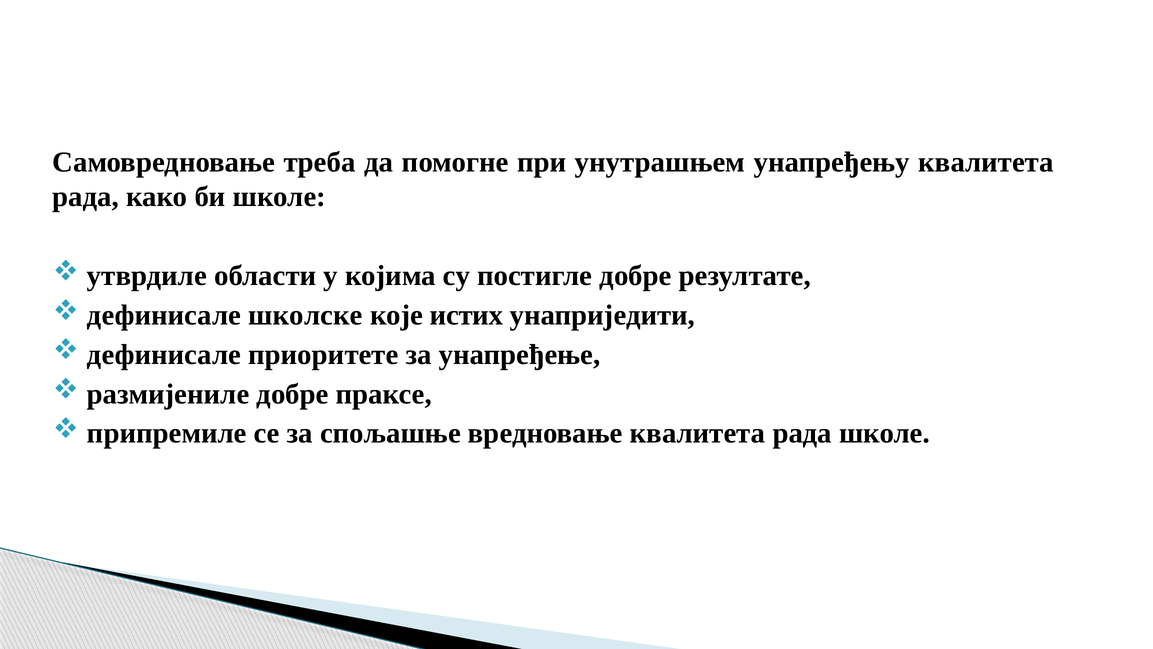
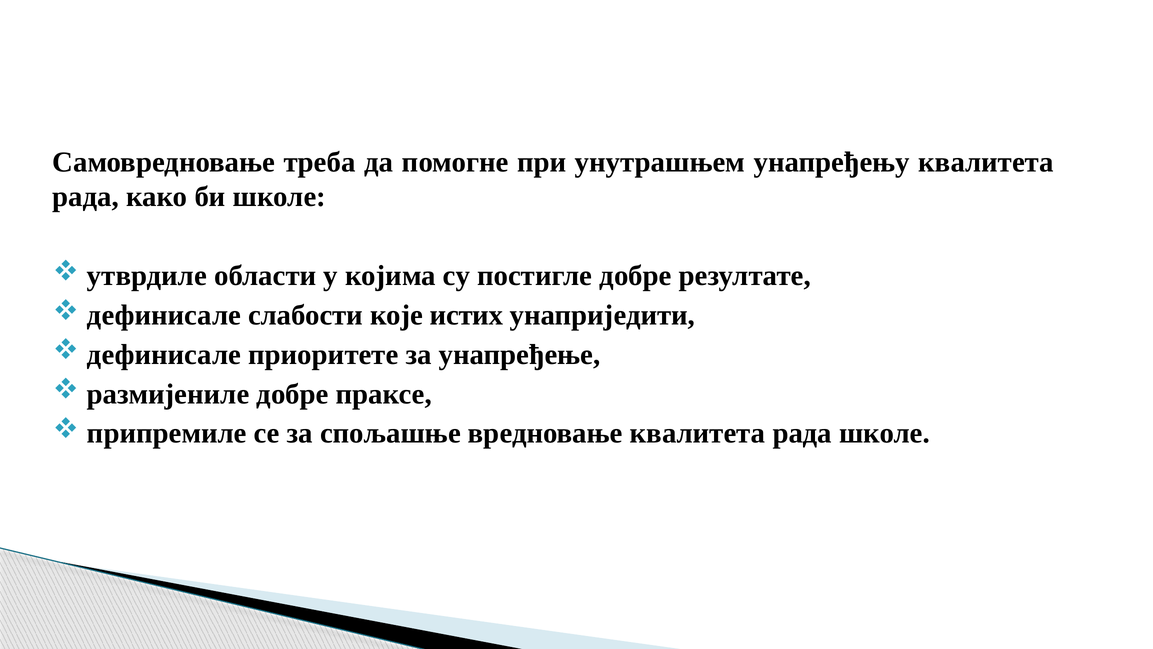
школске: школске -> слабости (306, 315)
